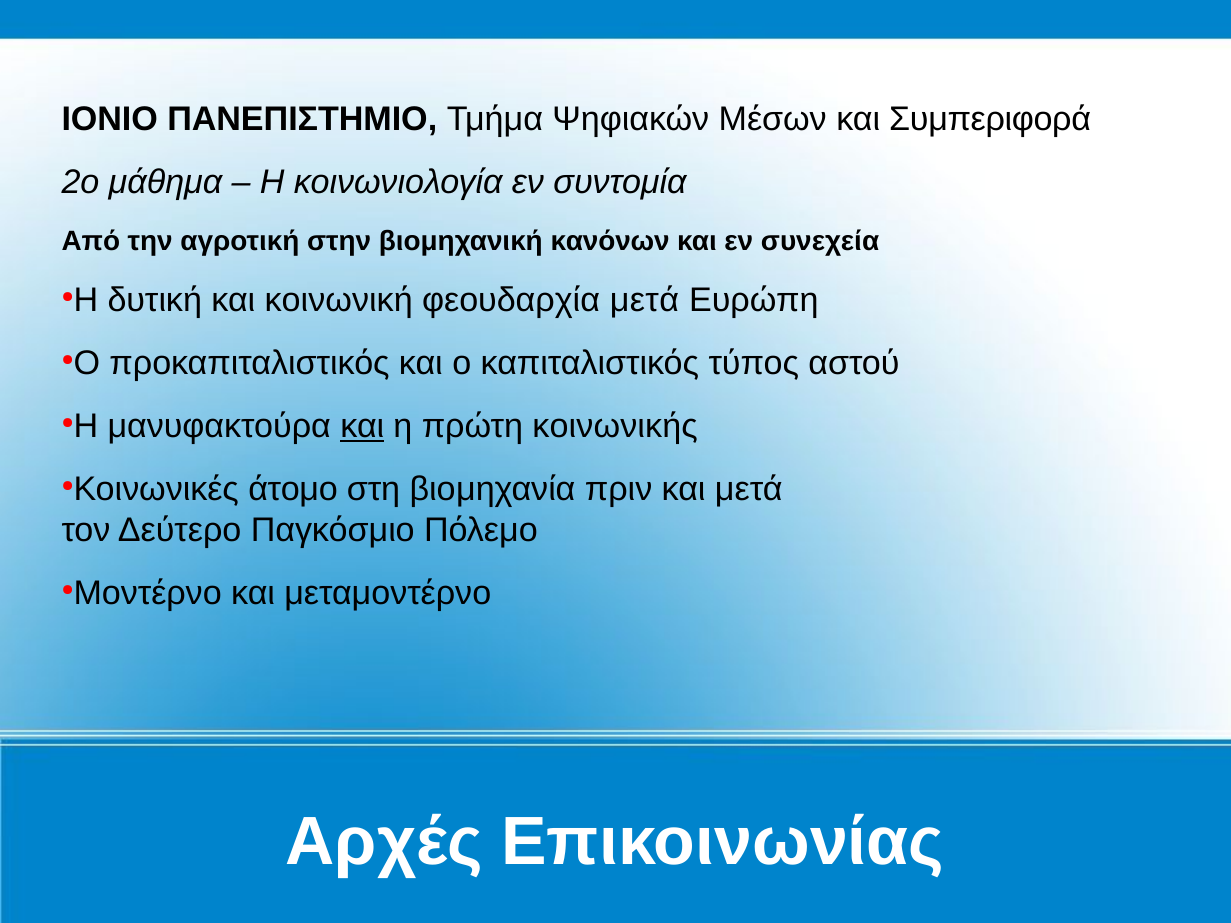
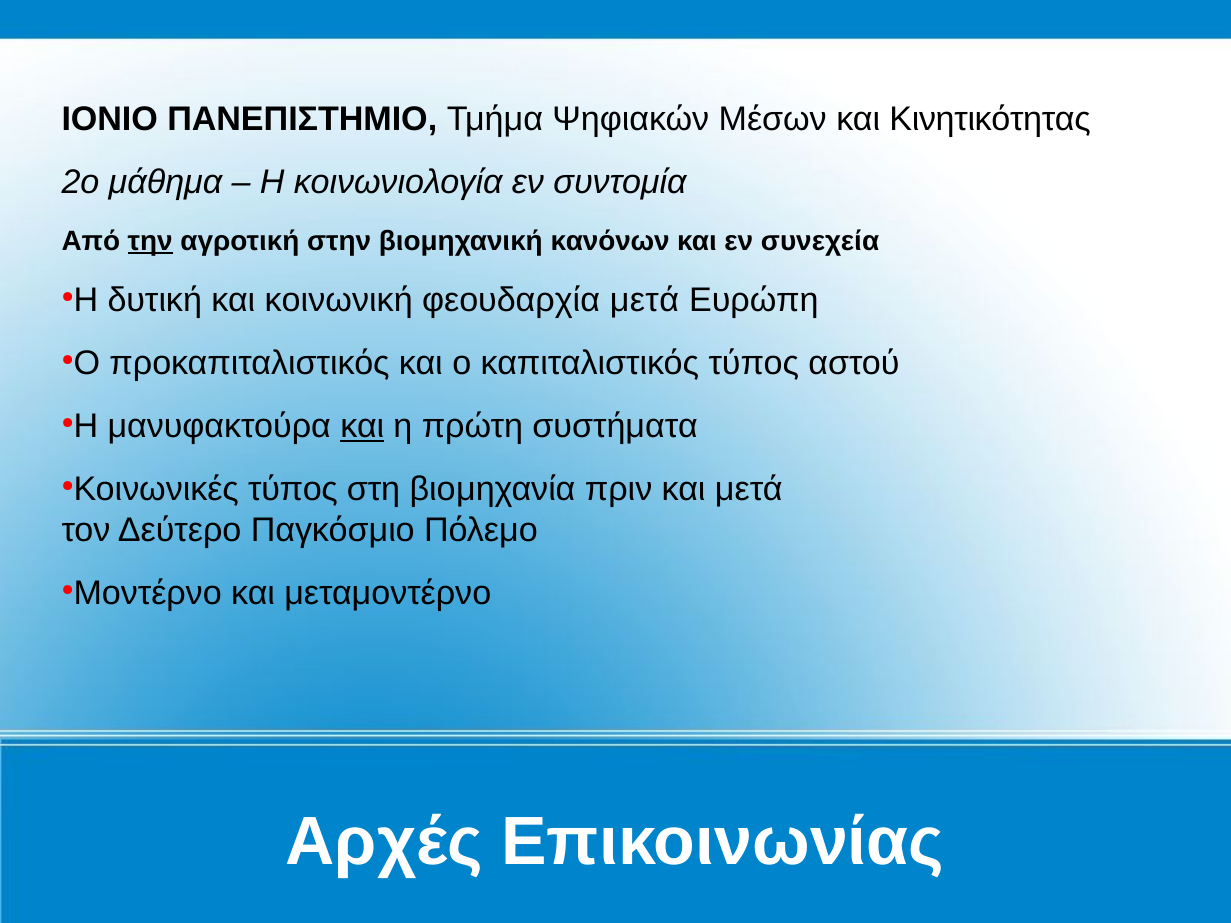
Συμπεριφορά: Συμπεριφορά -> Κινητικότητας (990, 120)
την underline: none -> present (150, 241)
κοινωνικής: κοινωνικής -> συστήματα (615, 426)
Κοινωνικές άτομο: άτομο -> τύπος (293, 489)
